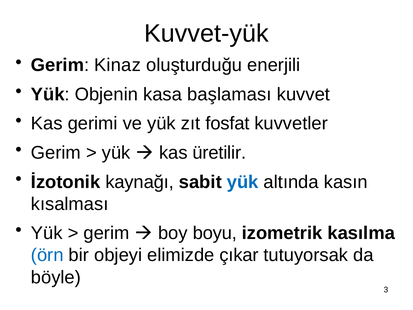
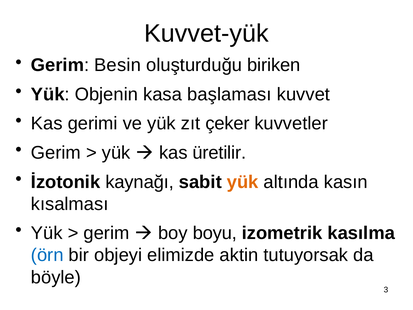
Kinaz: Kinaz -> Besin (118, 65)
enerjili: enerjili -> biriken (274, 65)
fosfat: fosfat -> çeker (227, 124)
yük colour: blue -> orange (243, 182)
çıkar: çıkar -> aktin (239, 255)
